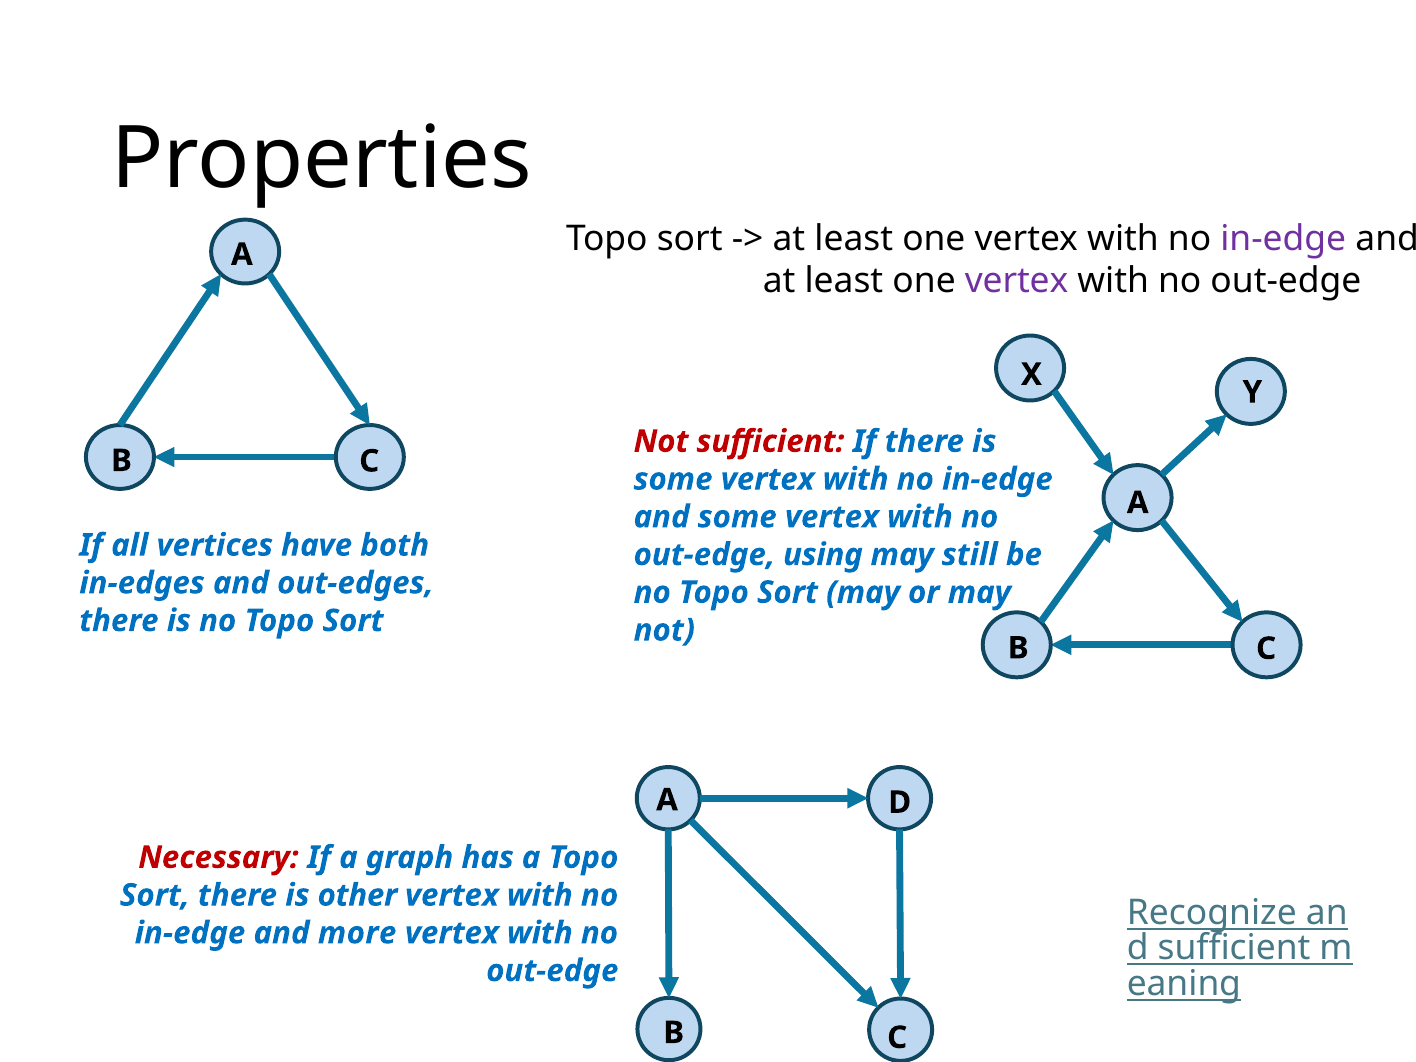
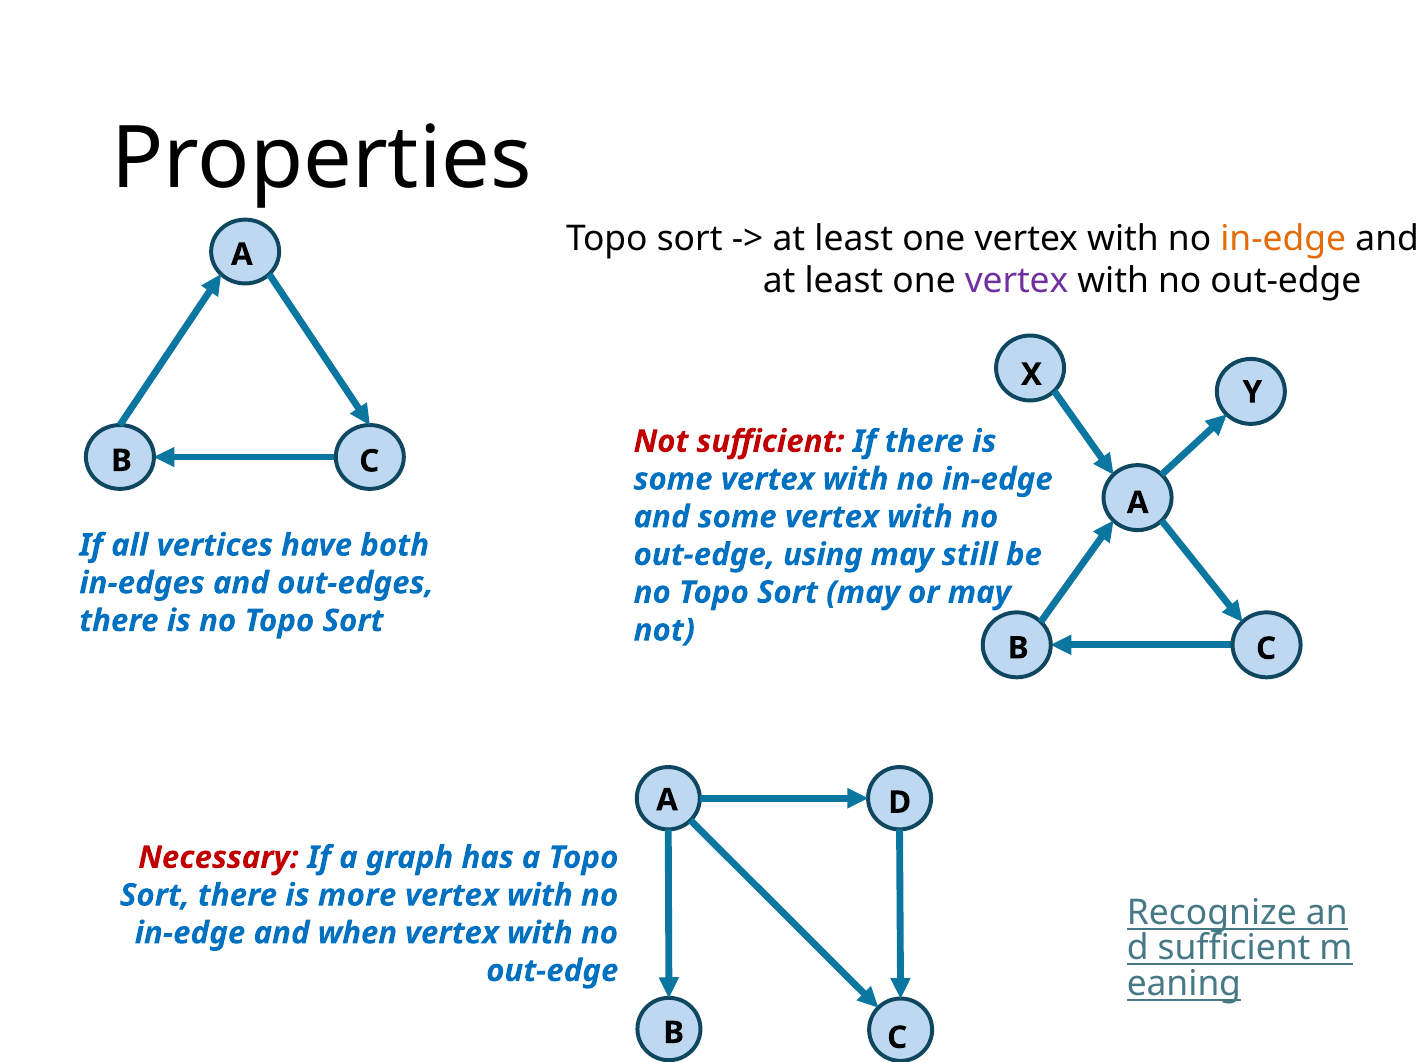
in-edge colour: purple -> orange (1283, 238)
other: other -> more (357, 895)
more: more -> when (357, 933)
